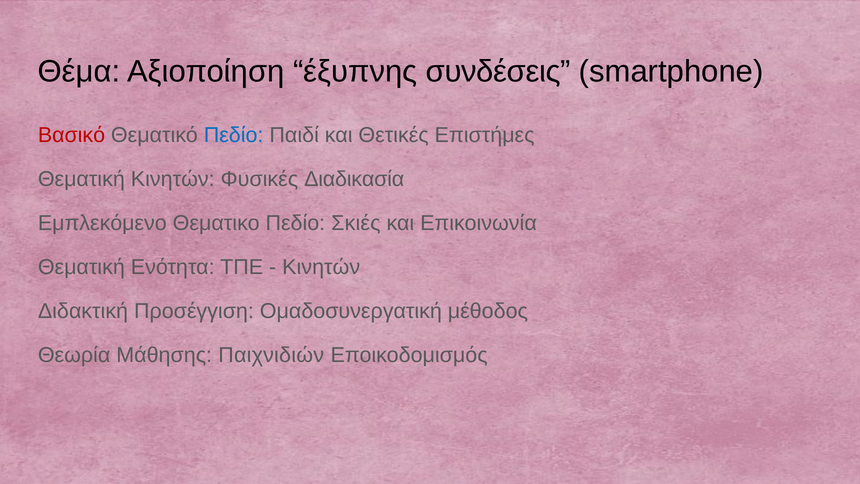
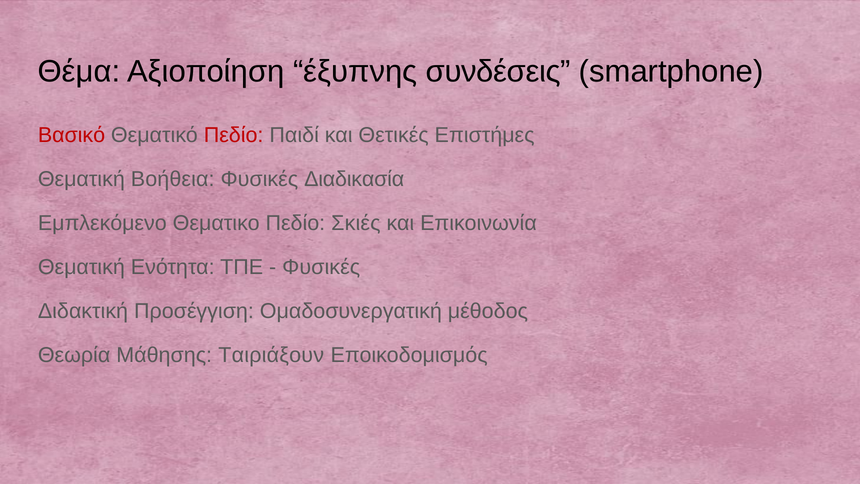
Πεδίο colour: blue -> red (234, 135)
Θεματική Κινητών: Κινητών -> Βοήθεια (173, 179)
Κινητών: Κινητών -> Φυσικές (321, 267)
Παιχνιδιών: Παιχνιδιών -> Ταιριάξουν (271, 355)
